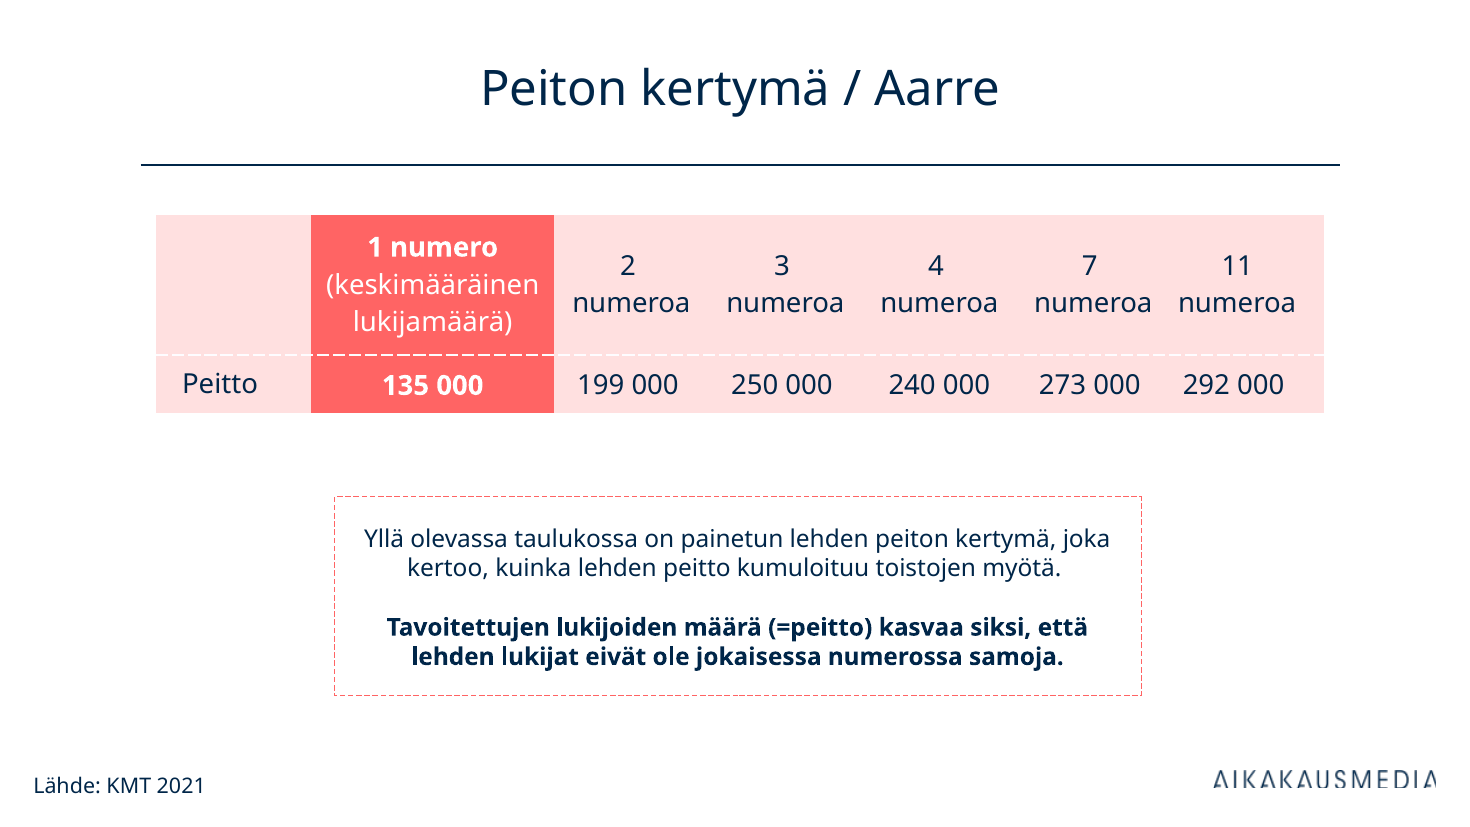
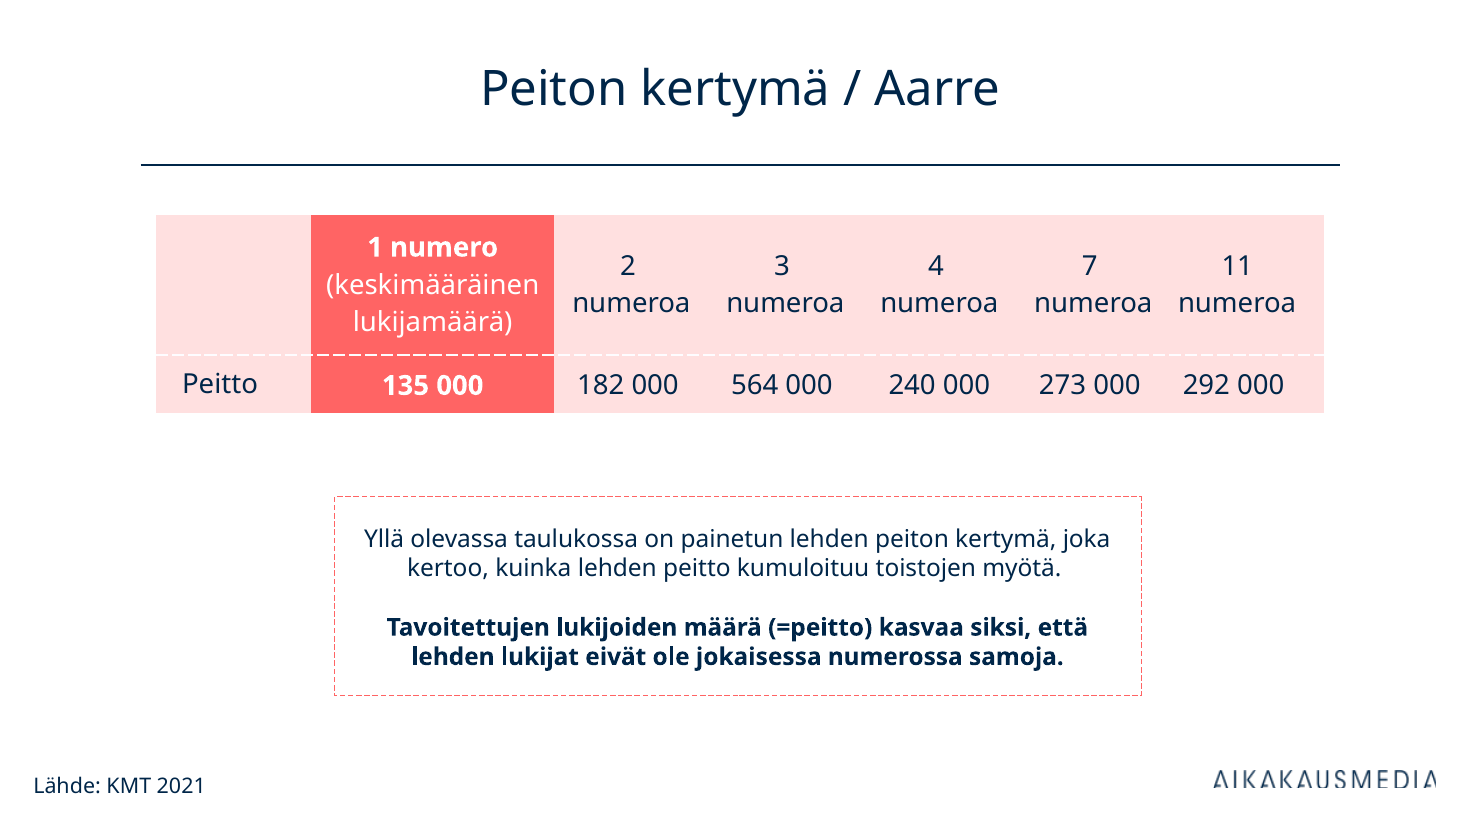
199: 199 -> 182 (601, 386)
250: 250 -> 564 (755, 386)
